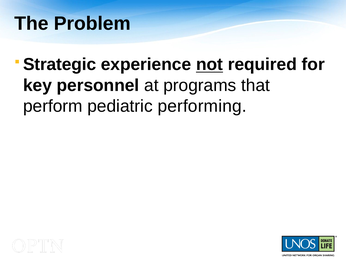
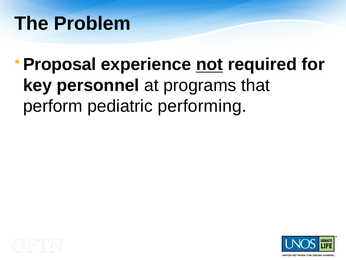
Strategic: Strategic -> Proposal (60, 64)
